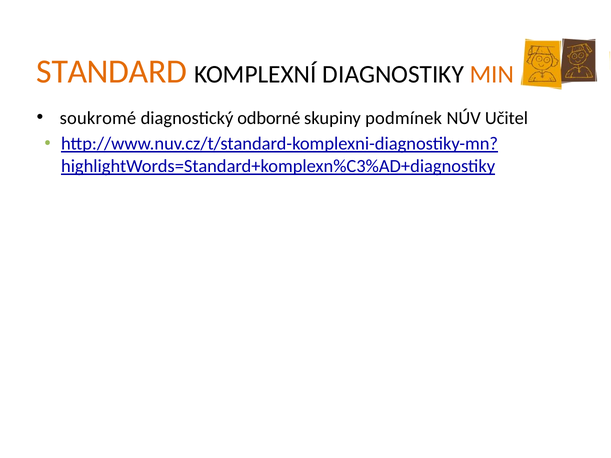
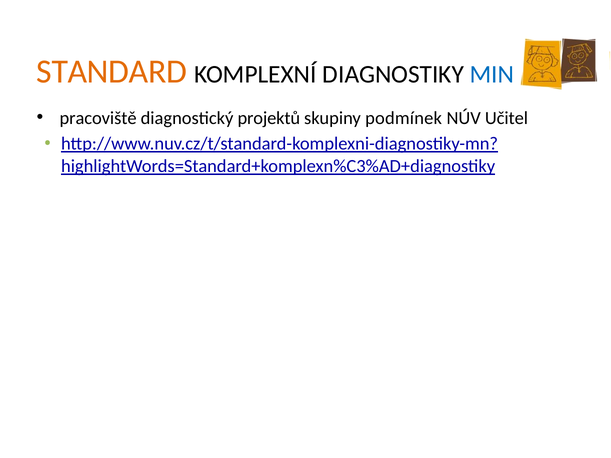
MIN colour: orange -> blue (492, 74)
soukromé: soukromé -> pracoviště (98, 118)
odborné: odborné -> projektů (269, 118)
